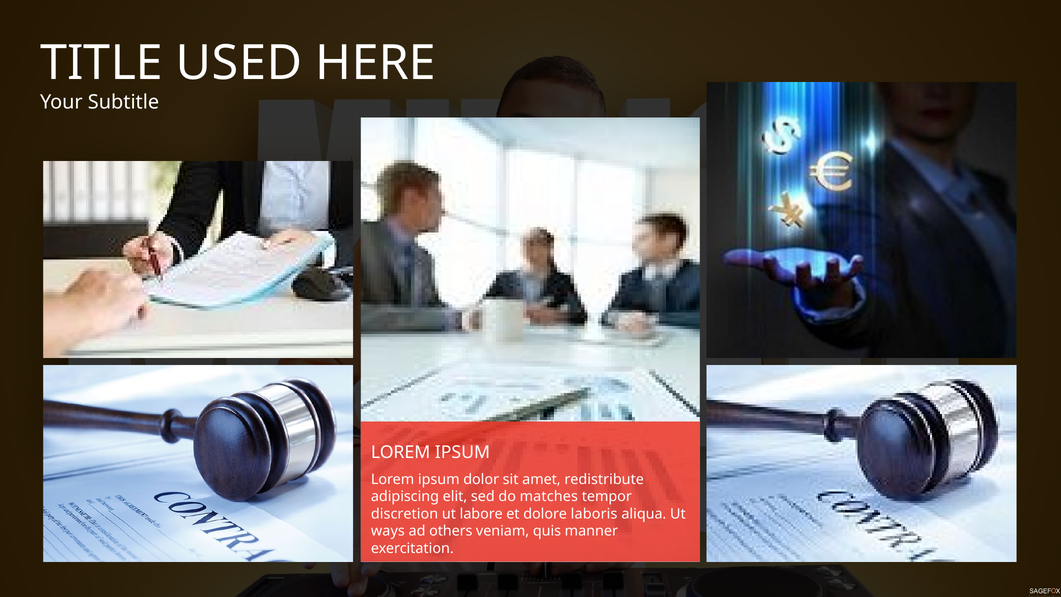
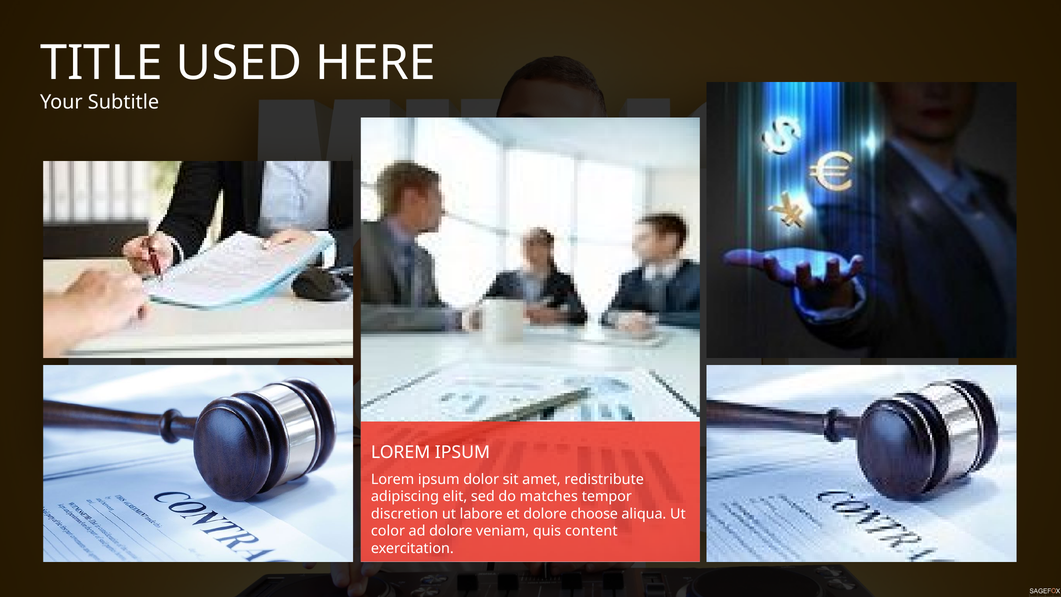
laboris: laboris -> choose (594, 514)
ways: ways -> color (388, 531)
ad others: others -> dolore (451, 531)
manner: manner -> content (591, 531)
